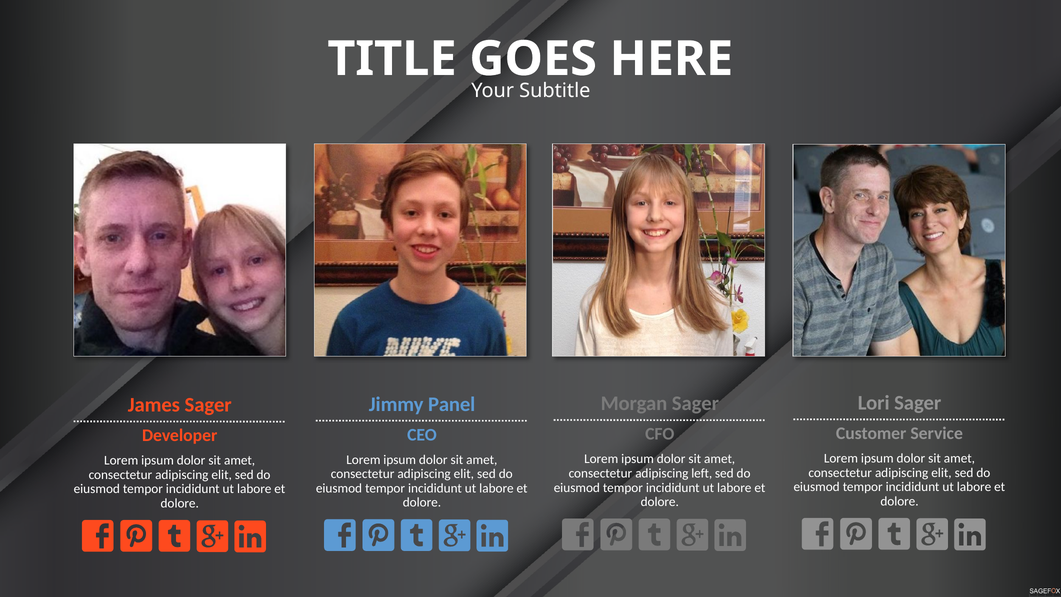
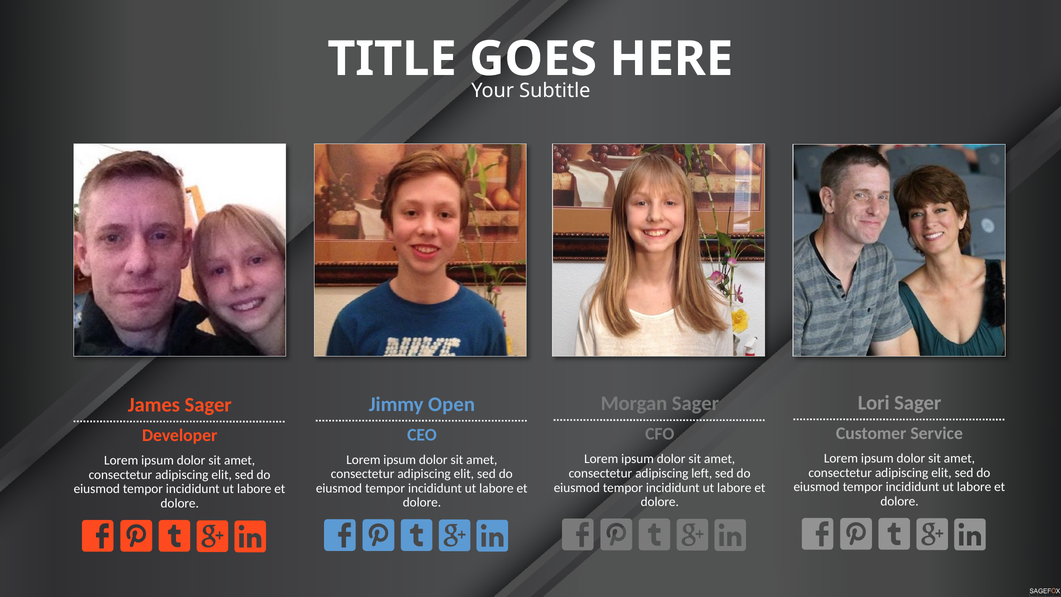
Panel: Panel -> Open (452, 404)
